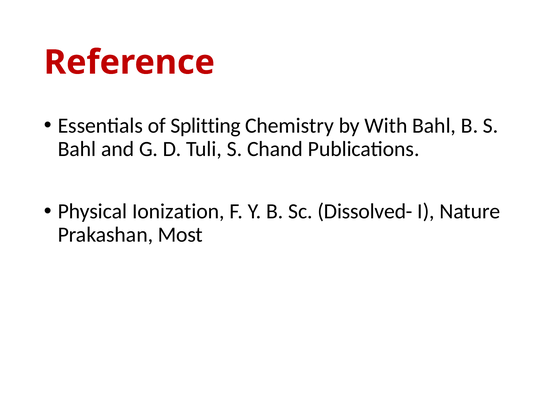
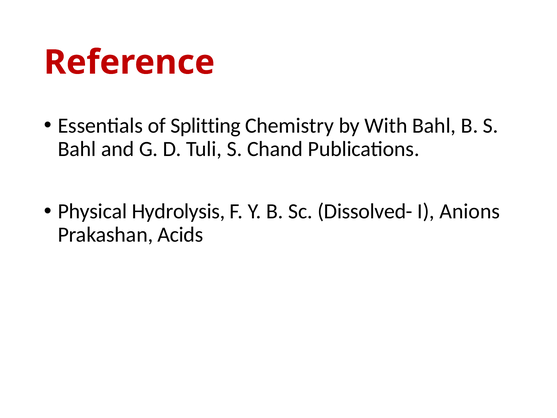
Ionization: Ionization -> Hydrolysis (178, 211)
Nature: Nature -> Anions (470, 211)
Most: Most -> Acids (180, 235)
